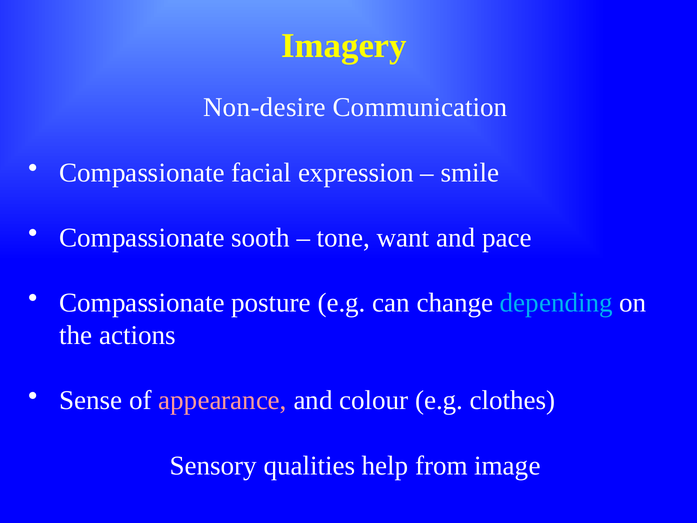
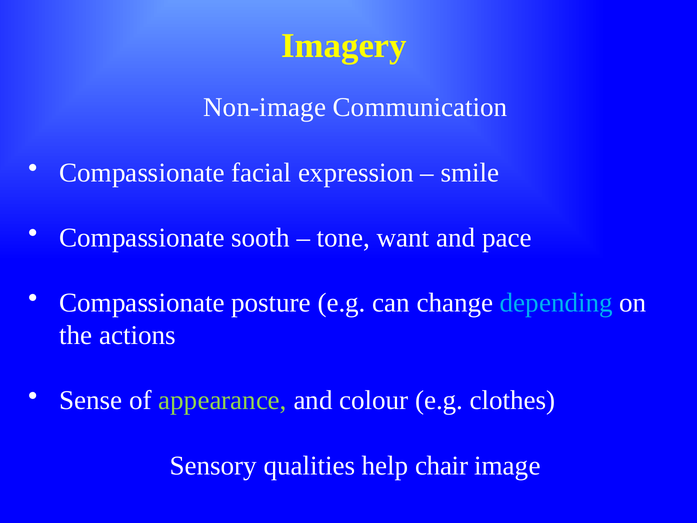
Non-desire: Non-desire -> Non-image (265, 107)
appearance colour: pink -> light green (223, 400)
from: from -> chair (442, 465)
